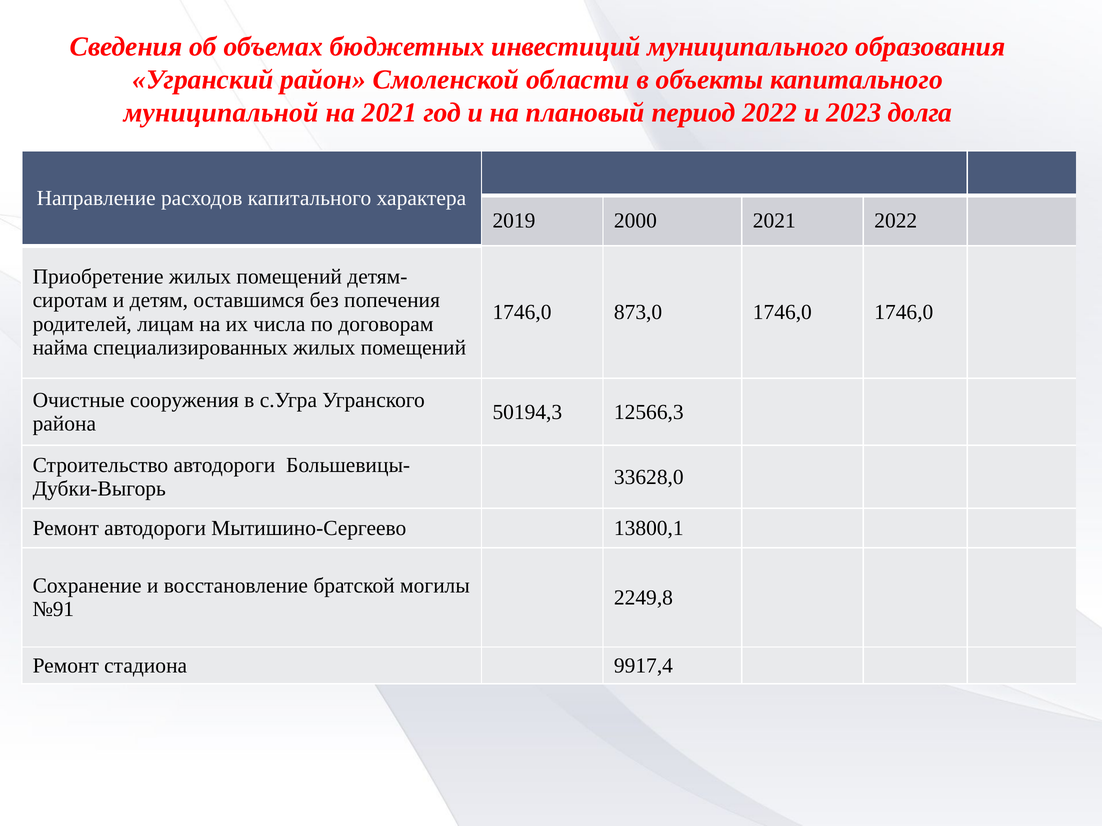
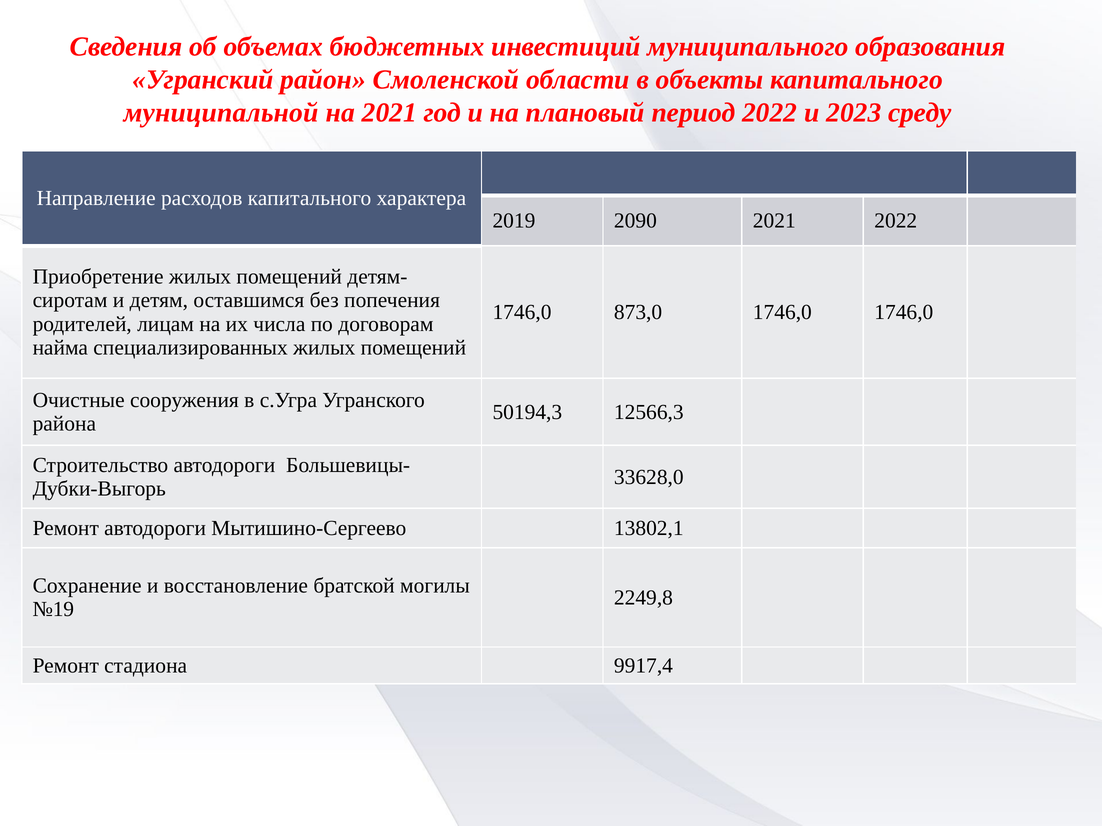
долга: долга -> среду (920, 113)
2000: 2000 -> 2090 (635, 221)
13800,1: 13800,1 -> 13802,1 (649, 529)
№91: №91 -> №19 (53, 610)
